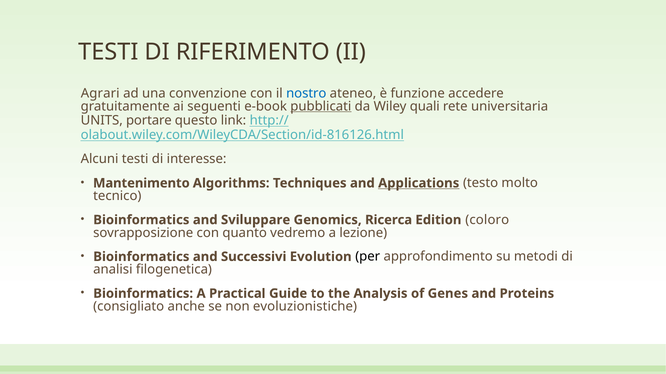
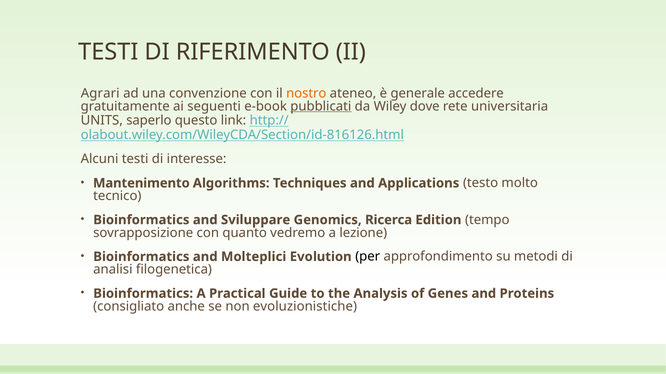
nostro colour: blue -> orange (306, 94)
funzione: funzione -> generale (418, 94)
quali: quali -> dove (425, 106)
portare: portare -> saperlo (149, 121)
Applications underline: present -> none (419, 183)
coloro: coloro -> tempo (487, 220)
Successivi: Successivi -> Molteplici (254, 257)
